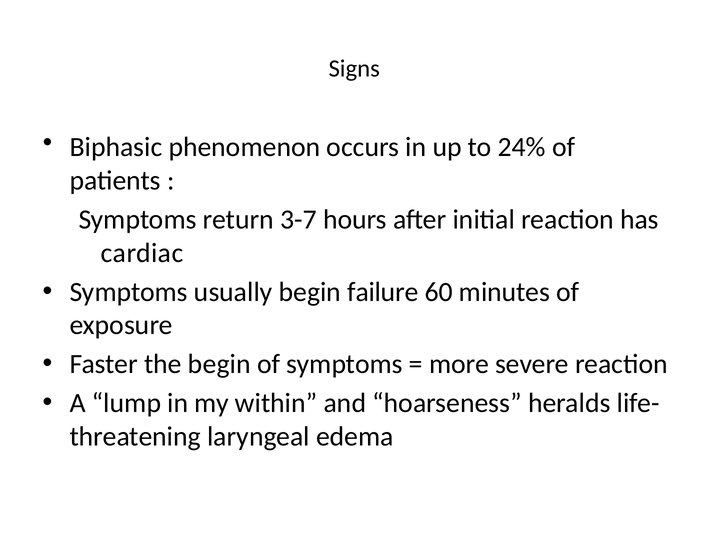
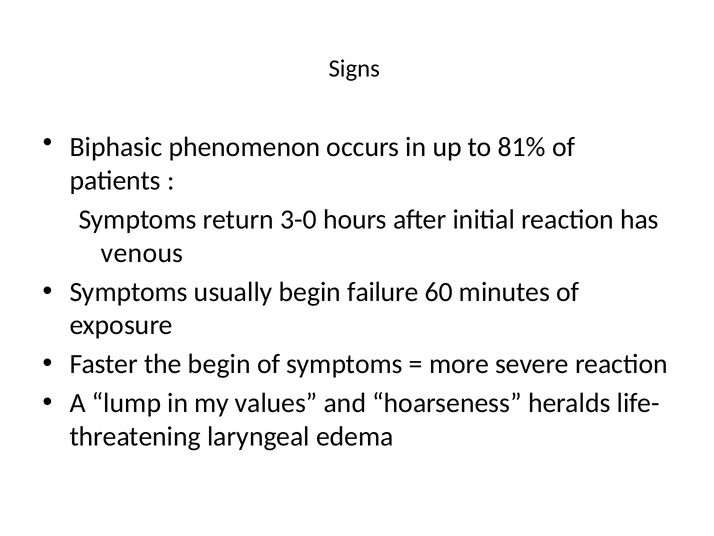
24%: 24% -> 81% (522, 147)
3-7: 3-7 -> 3-0 (298, 219)
cardiac: cardiac -> venous (142, 253)
within: within -> values (276, 403)
